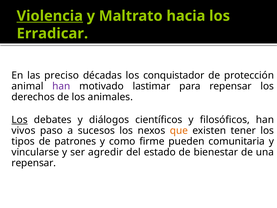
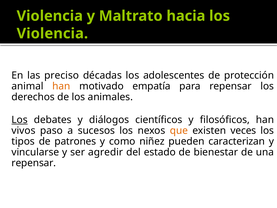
Violencia underline: present -> none (50, 16)
Erradicar: Erradicar -> Violencia (52, 33)
conquistador: conquistador -> adolescentes (174, 75)
han colour: purple -> orange (61, 86)
lastimar: lastimar -> empatía (152, 86)
tener: tener -> veces (243, 130)
firme: firme -> niñez (152, 141)
comunitaria: comunitaria -> caracterizan (237, 141)
